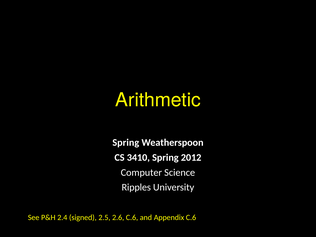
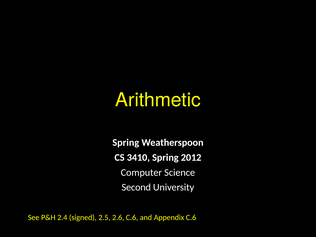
Ripples: Ripples -> Second (136, 187)
